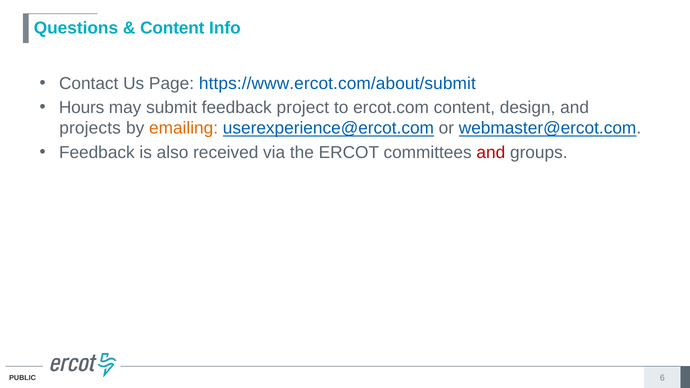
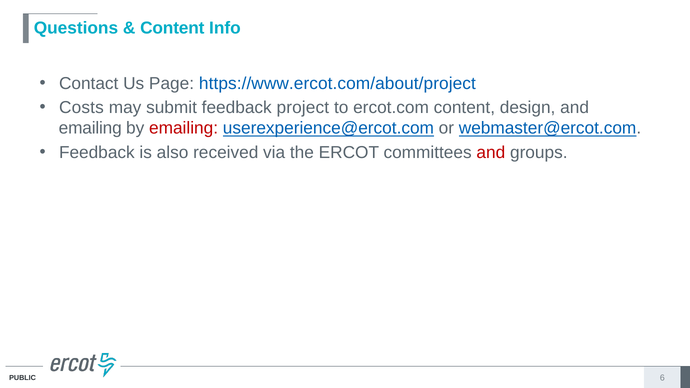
https://www.ercot.com/about/submit: https://www.ercot.com/about/submit -> https://www.ercot.com/about/project (337, 83)
Hours: Hours -> Costs (81, 108)
projects: projects -> emailing (90, 128)
emailing colour: orange -> red (184, 128)
